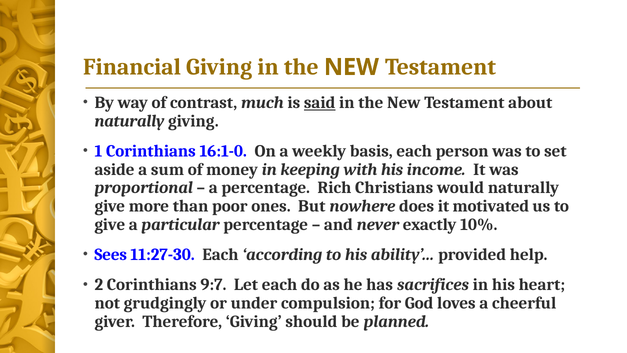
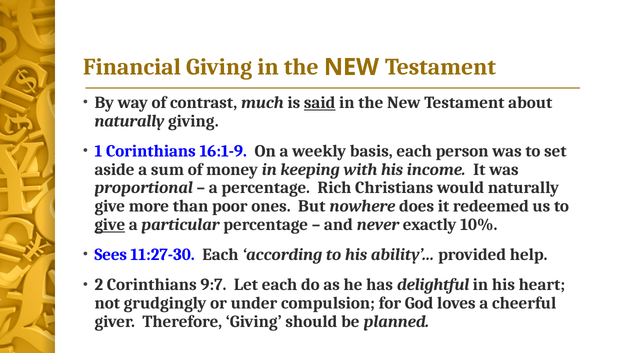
16:1-0: 16:1-0 -> 16:1-9 (223, 151)
motivated: motivated -> redeemed (491, 206)
give underline: none -> present (110, 224)
sacrifices: sacrifices -> delightful (433, 285)
